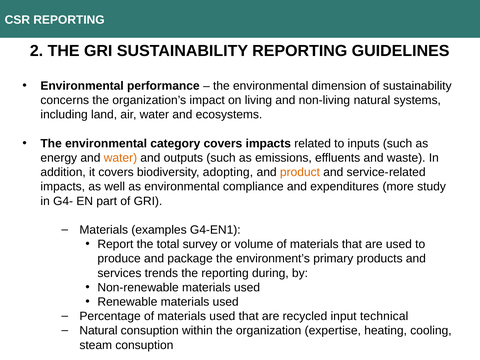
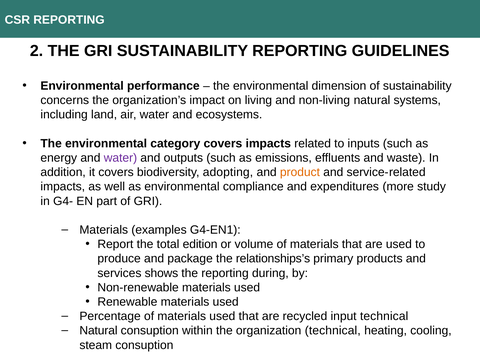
water colour: orange -> purple (120, 158)
survey: survey -> edition (200, 244)
environment’s: environment’s -> relationships’s (273, 259)
trends: trends -> shows (161, 273)
organization expertise: expertise -> technical (333, 331)
